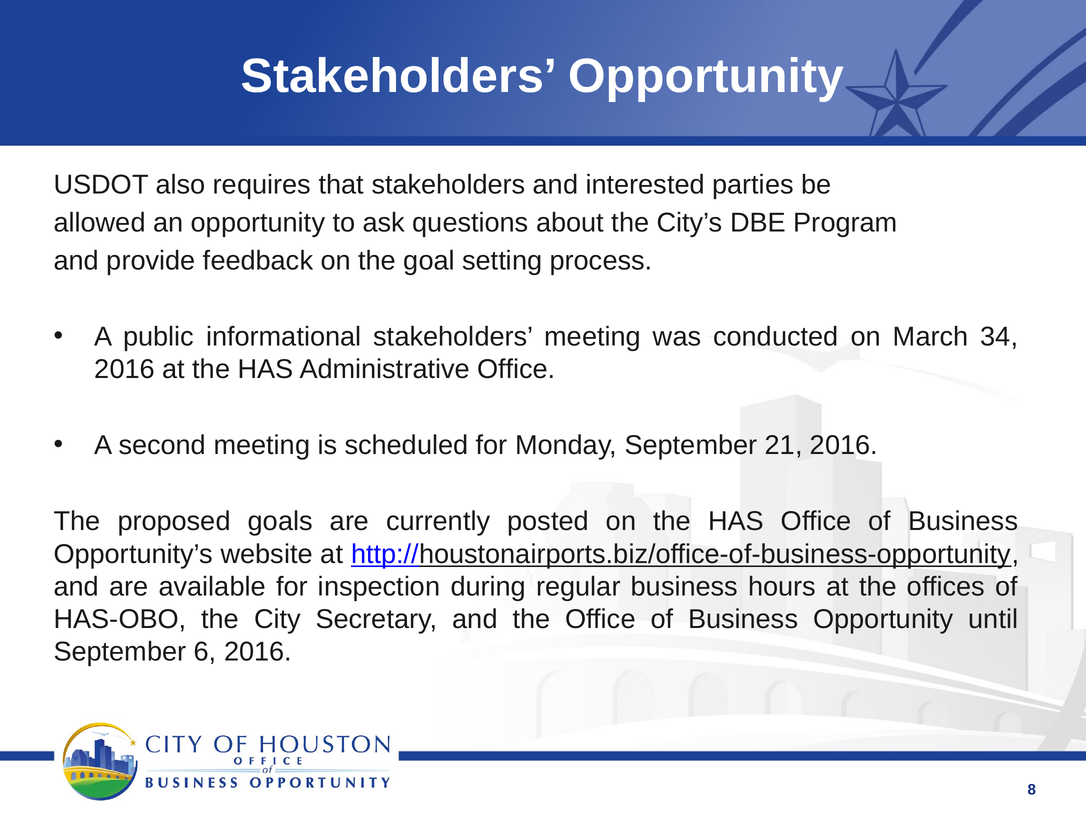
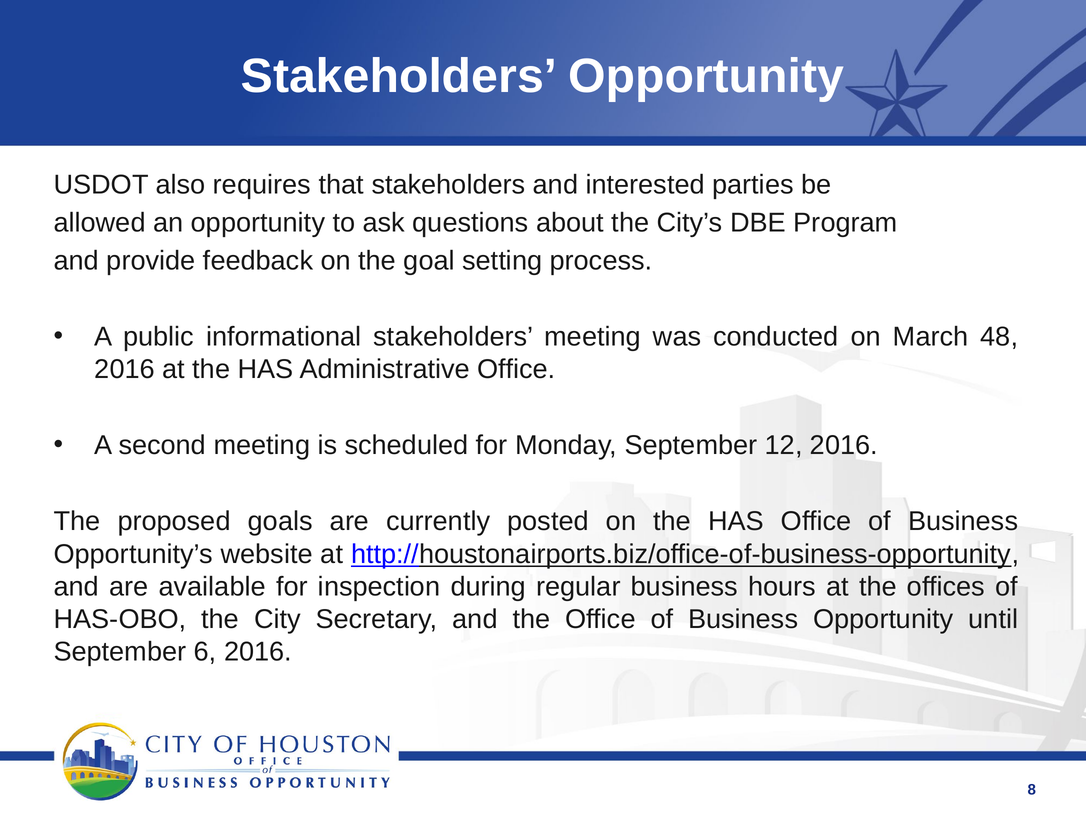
34: 34 -> 48 (999, 337)
21: 21 -> 12 (784, 445)
